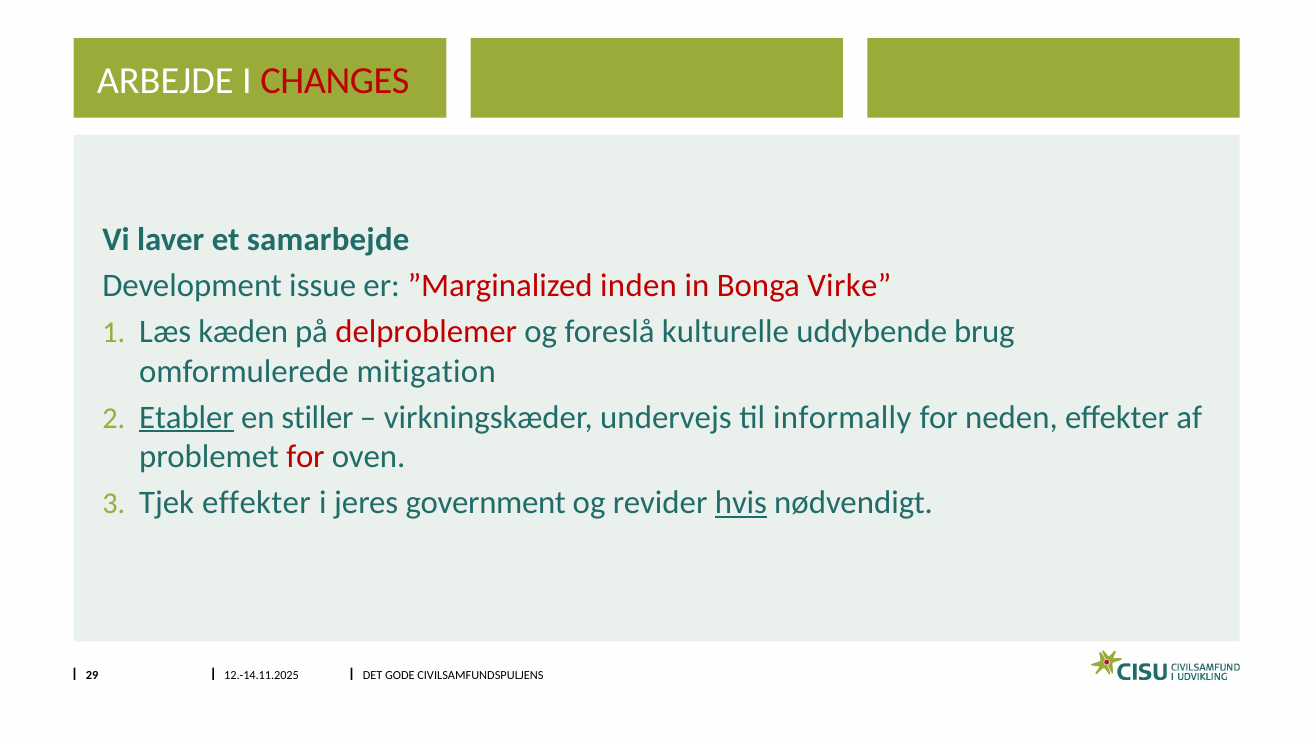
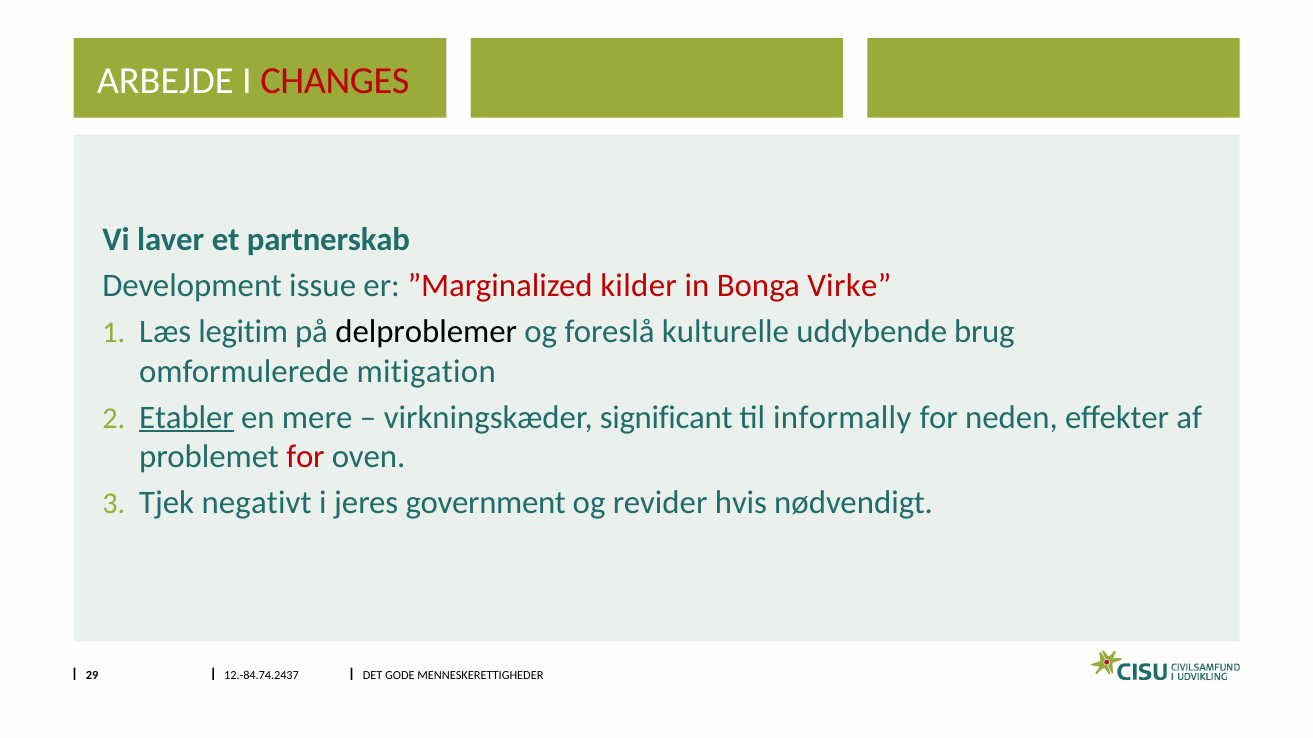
samarbejde: samarbejde -> partnerskab (328, 240)
inden: inden -> kilder (639, 286)
kæden: kæden -> legitim (243, 332)
delproblemer colour: red -> black (426, 332)
stiller: stiller -> mere (317, 418)
undervejs: undervejs -> significant (666, 418)
Tjek effekter: effekter -> negativt (257, 503)
hvis underline: present -> none (741, 503)
12.-14.11.2025: 12.-14.11.2025 -> 12.-84.74.2437 (262, 676)
CIVILSAMFUNDSPULJENS: CIVILSAMFUNDSPULJENS -> MENNESKERETTIGHEDER (480, 676)
